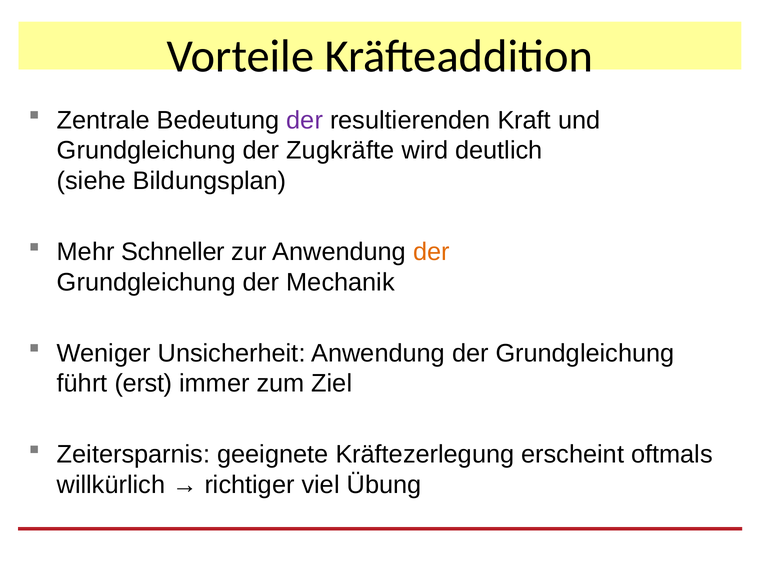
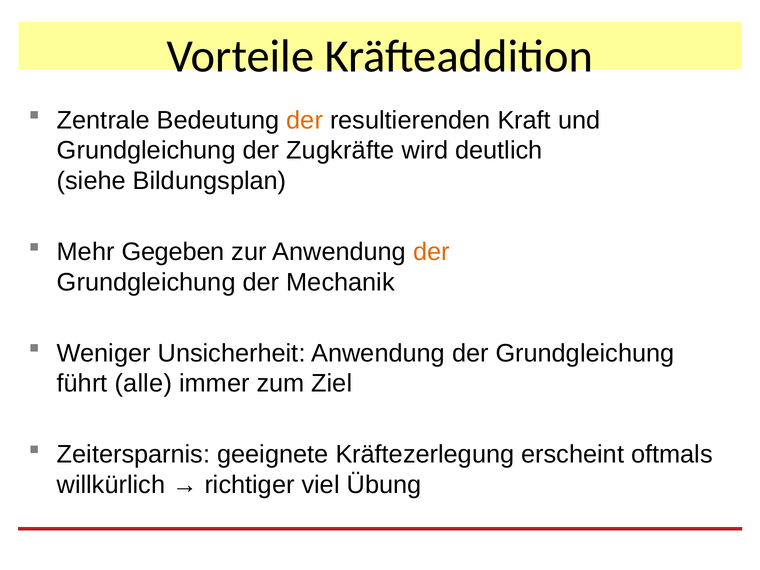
der colour: purple -> orange (305, 120)
Schneller: Schneller -> Gegeben (173, 252)
erst: erst -> alle (143, 384)
